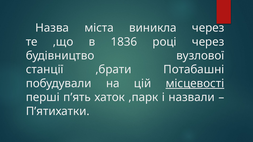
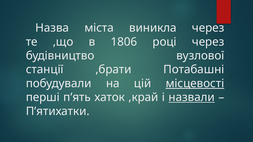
1836: 1836 -> 1806 (124, 42)
,парк: ,парк -> ,край (143, 98)
назвали underline: none -> present (192, 98)
